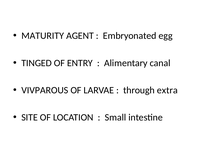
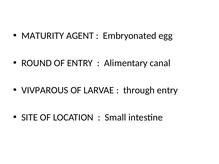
TINGED: TINGED -> ROUND (37, 63)
through extra: extra -> entry (167, 90)
